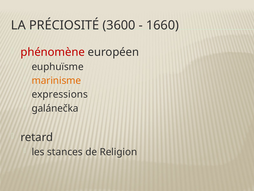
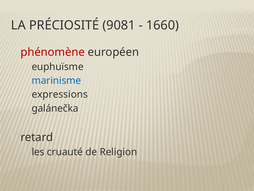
3600: 3600 -> 9081 (119, 25)
marinisme colour: orange -> blue (56, 80)
stances: stances -> cruauté (65, 152)
